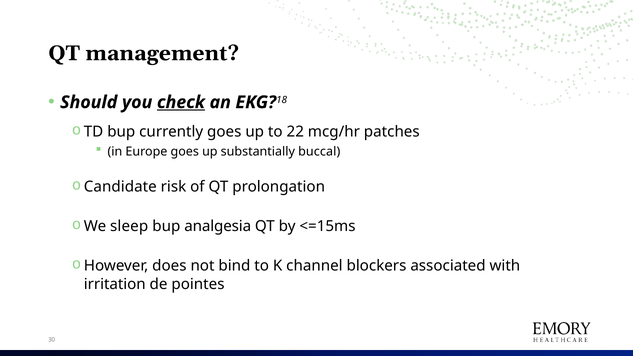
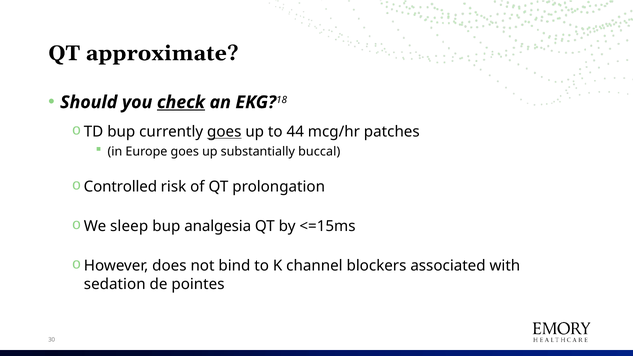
management: management -> approximate (162, 53)
goes underline: none -> present (224, 132)
22: 22 -> 44 (295, 132)
Candidate: Candidate -> Controlled (120, 187)
irritation: irritation -> sedation (115, 284)
